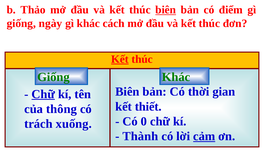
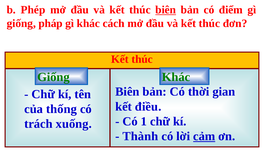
Thảo: Thảo -> Phép (33, 10)
ngày: ngày -> pháp (51, 23)
Kết underline: present -> none (120, 59)
Chữ underline: present -> none (43, 94)
thiết: thiết -> điều (148, 107)
thông: thông -> thống (61, 109)
0: 0 -> 1 (144, 122)
